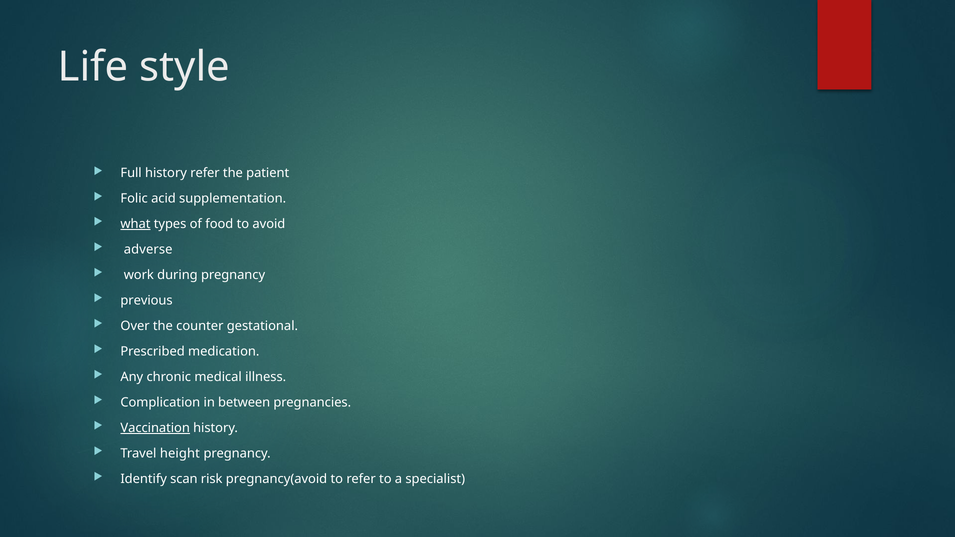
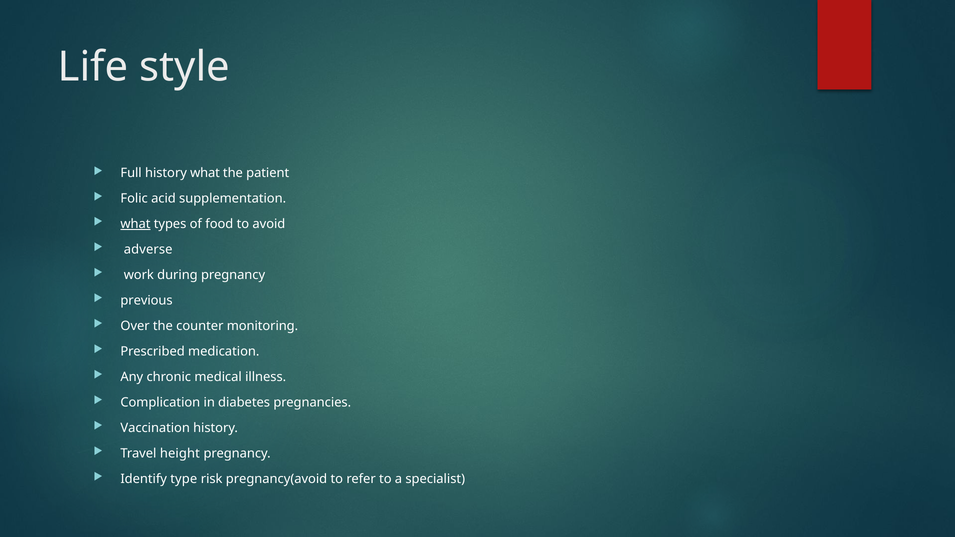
history refer: refer -> what (205, 173)
gestational: gestational -> monitoring (262, 326)
between: between -> diabetes (244, 402)
Vaccination underline: present -> none (155, 428)
scan: scan -> type (184, 479)
